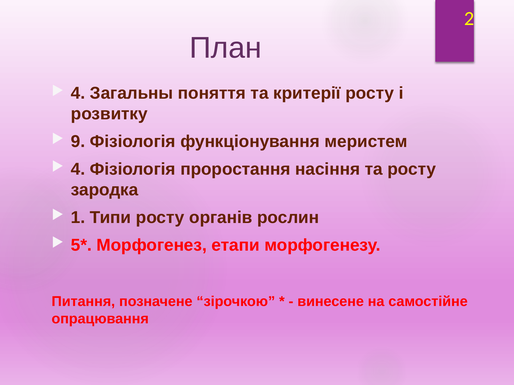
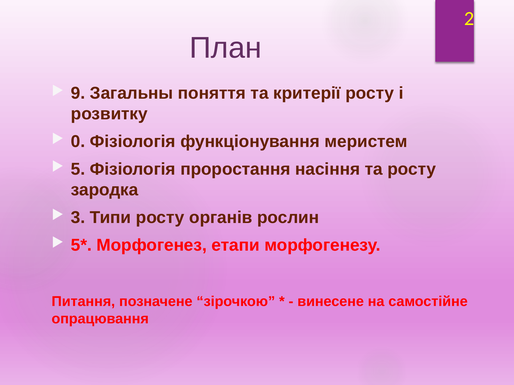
4: 4 -> 9 (78, 93)
9: 9 -> 0 (78, 142)
4: 4 -> 5 (78, 169)
1: 1 -> 3 (78, 218)
